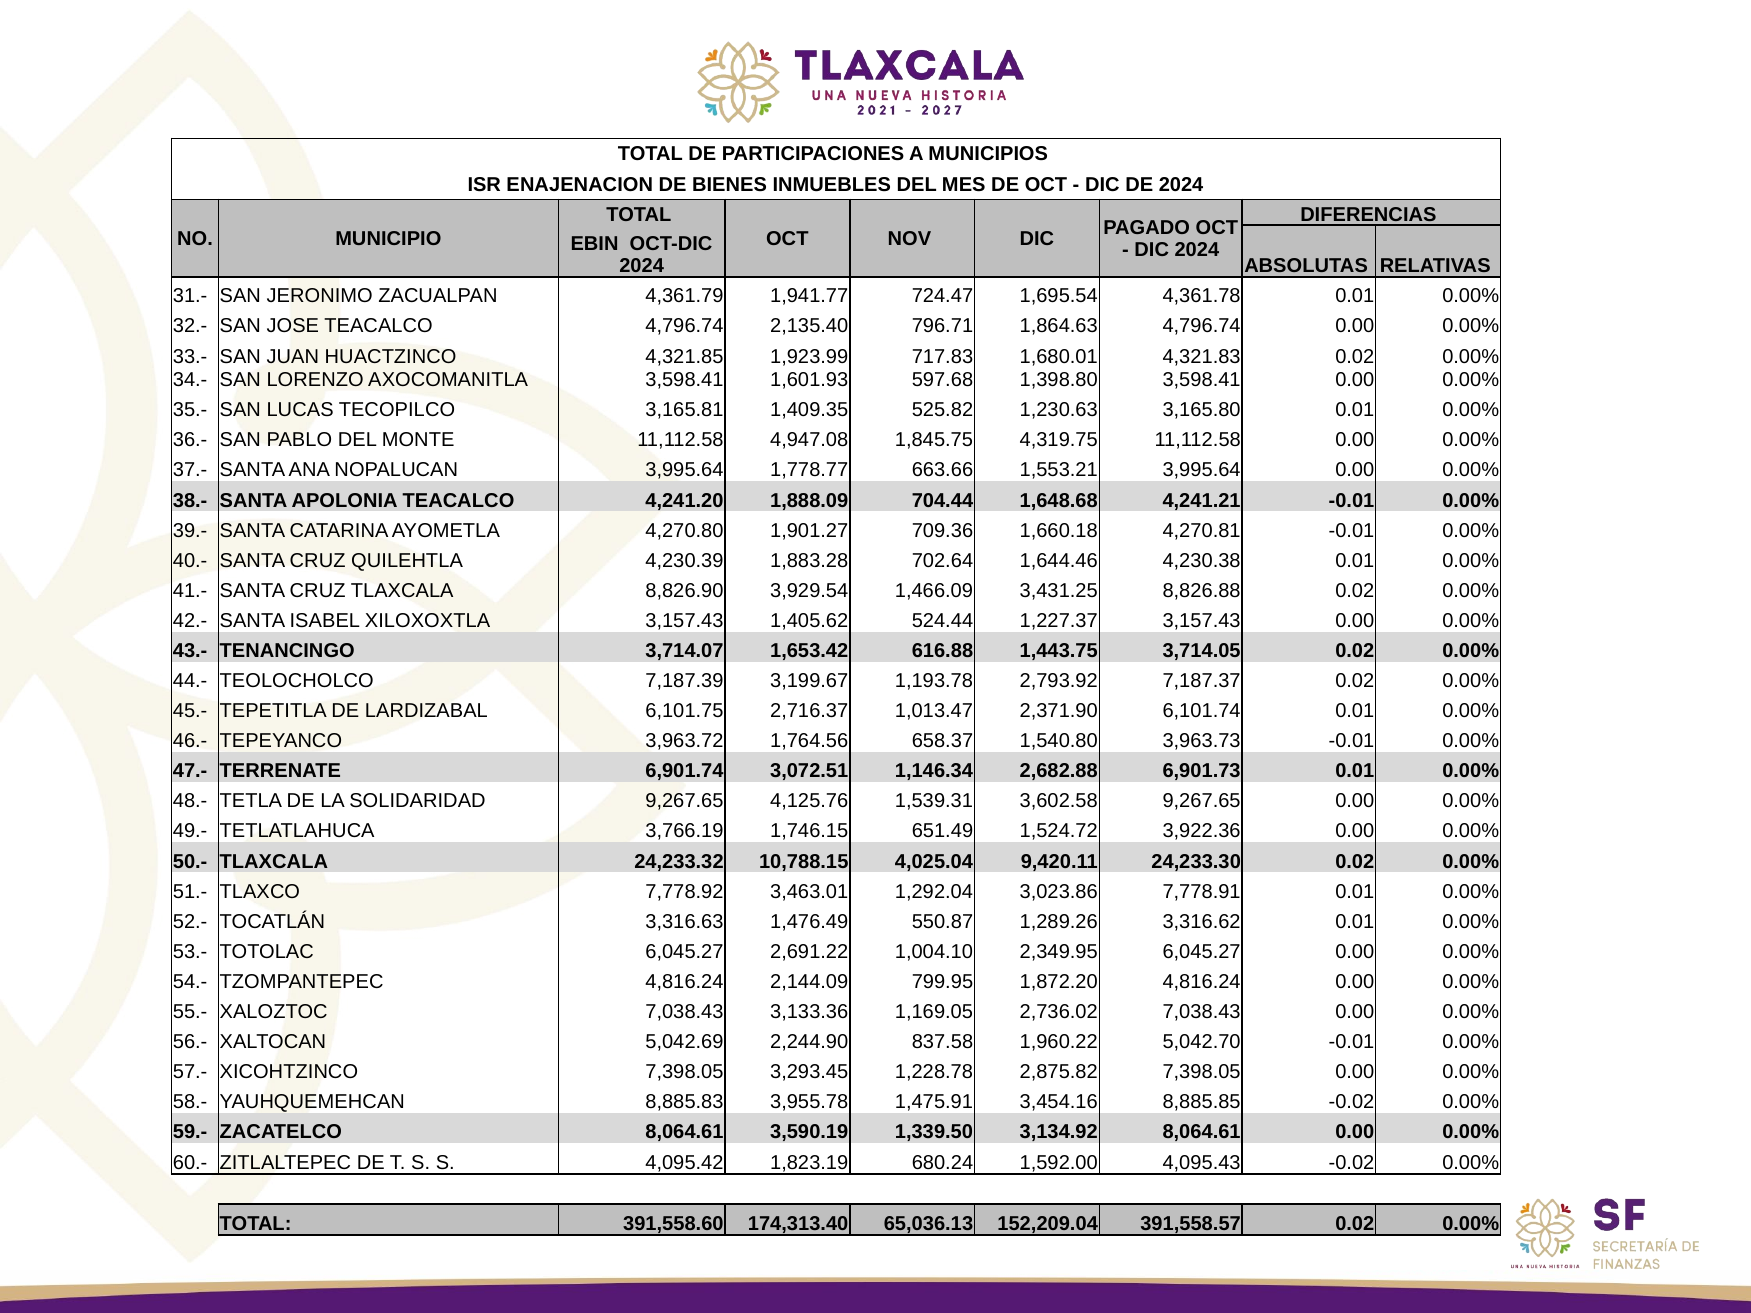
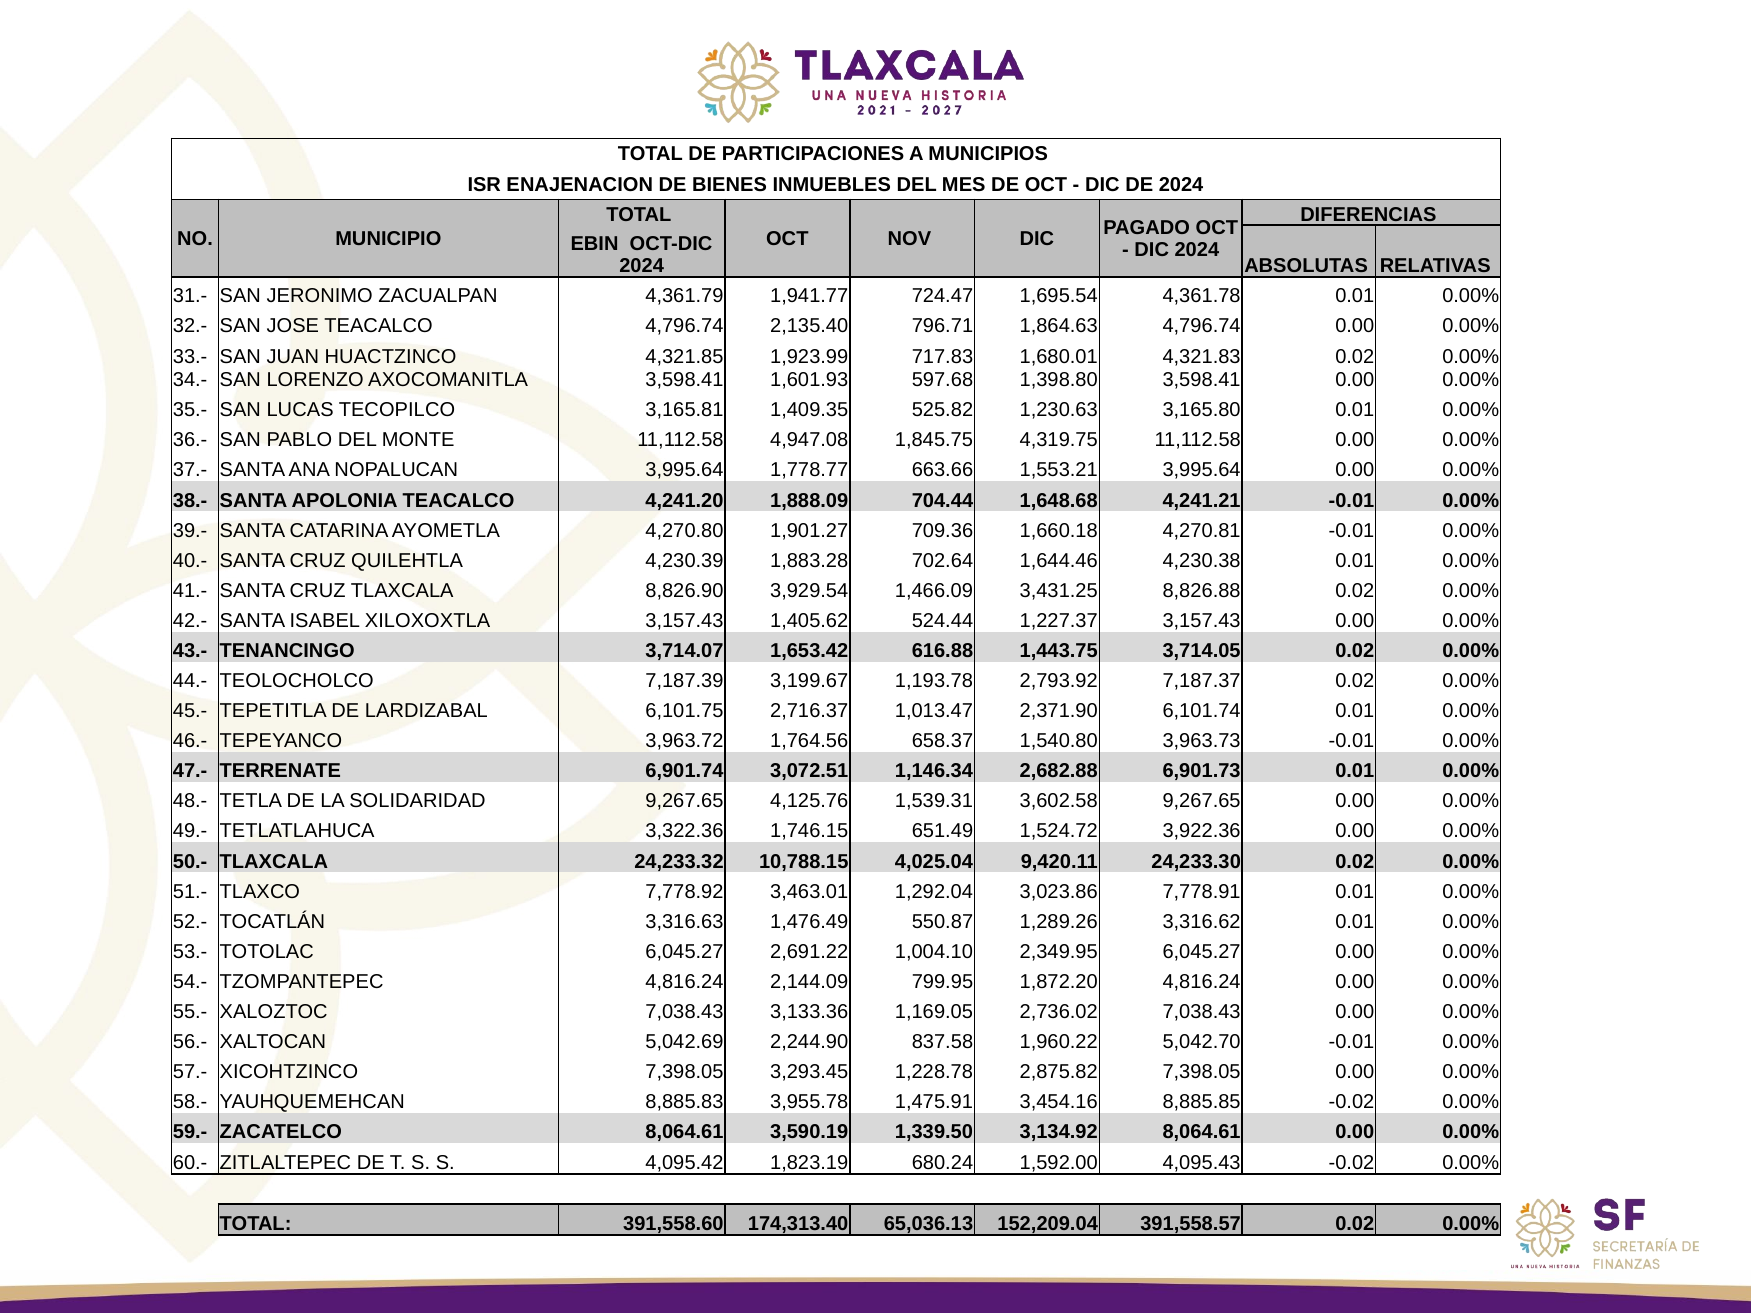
3,766.19: 3,766.19 -> 3,322.36 (684, 832)
